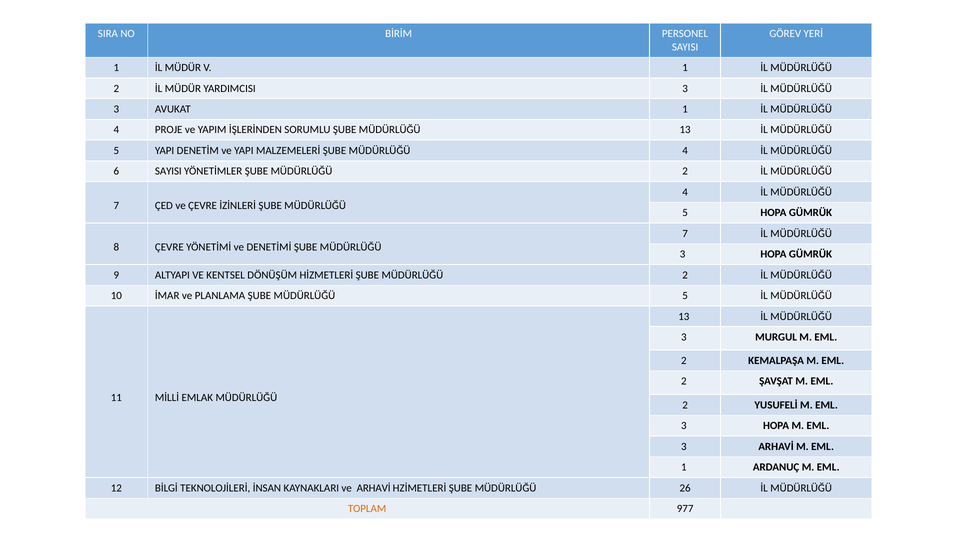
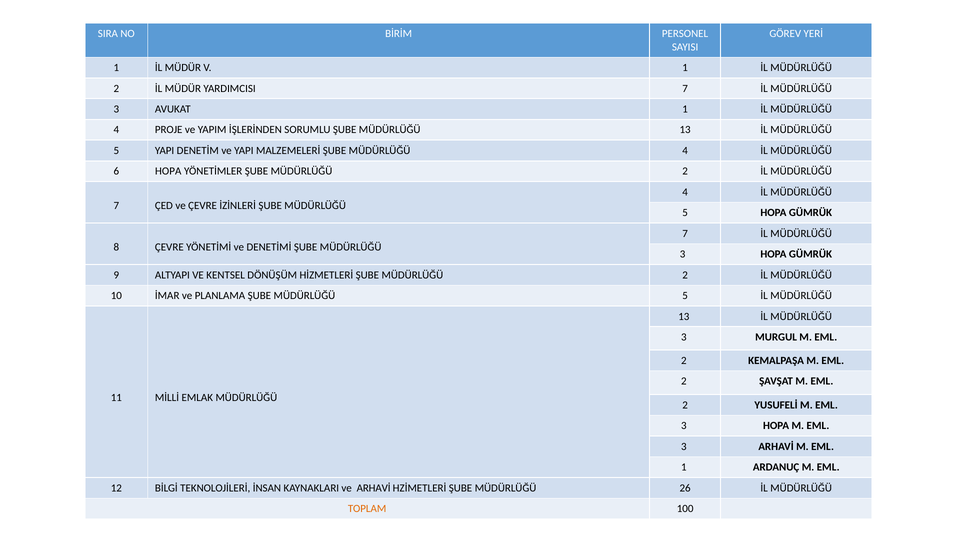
YARDIMCISI 3: 3 -> 7 (685, 88)
6 SAYISI: SAYISI -> HOPA (168, 171)
977: 977 -> 100 (685, 509)
